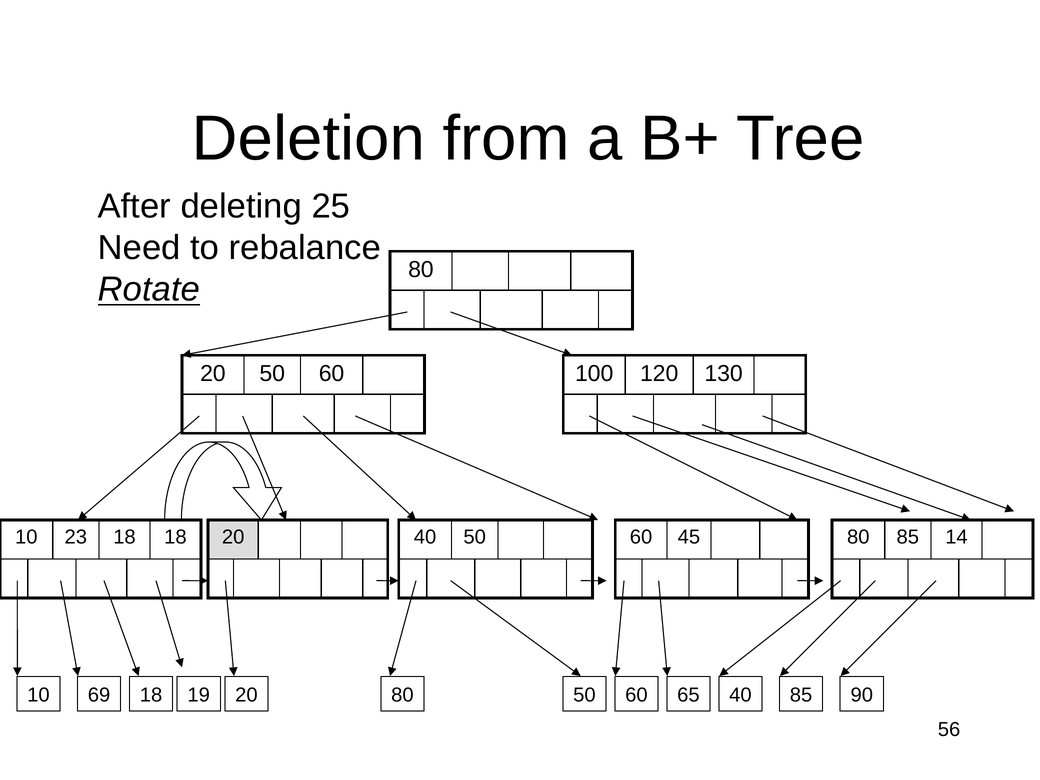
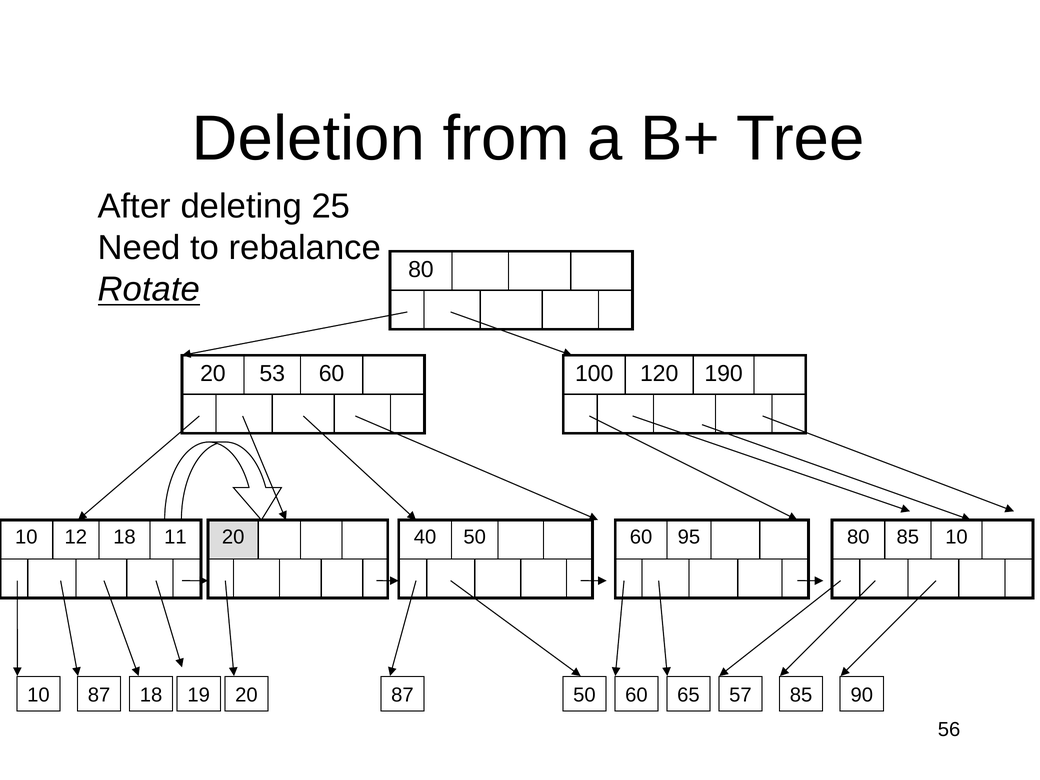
20 50: 50 -> 53 (272, 374)
130: 130 -> 190 (724, 374)
23: 23 -> 12 (76, 537)
18 18: 18 -> 11 (175, 537)
45: 45 -> 95 (689, 537)
85 14: 14 -> 10 (956, 537)
10 69: 69 -> 87 (99, 695)
20 80: 80 -> 87 (402, 695)
65 40: 40 -> 57 (740, 695)
